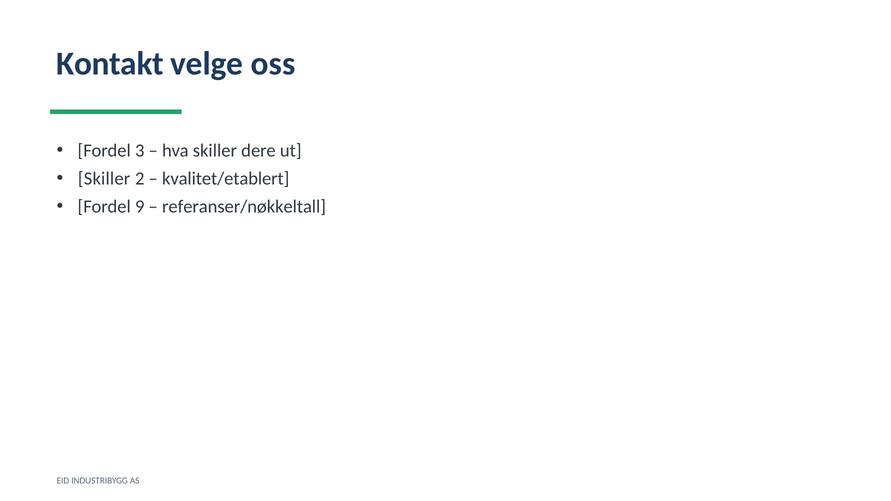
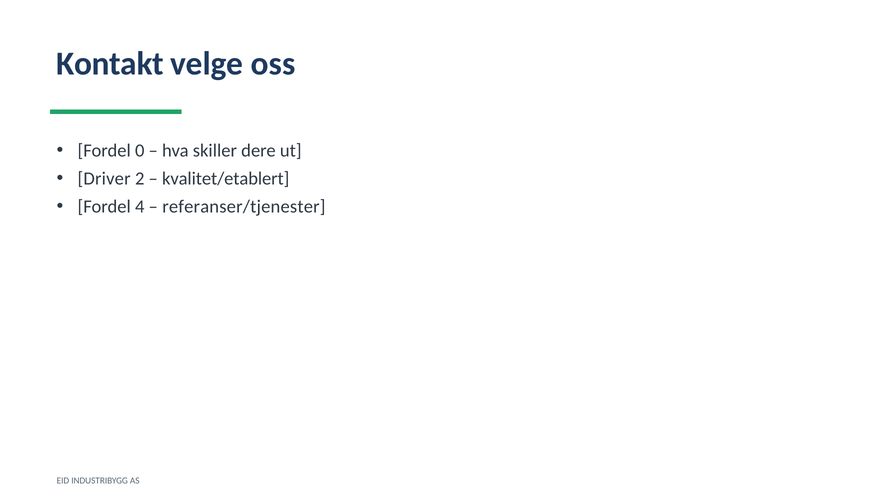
3: 3 -> 0 (140, 151)
Skiller: Skiller -> Driver (104, 179)
9: 9 -> 4 (140, 207)
referanser/nøkkeltall: referanser/nøkkeltall -> referanser/tjenester (244, 207)
